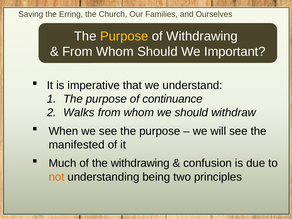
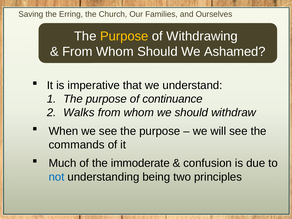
Important: Important -> Ashamed (235, 52)
manifested: manifested -> commands (77, 145)
the withdrawing: withdrawing -> immoderate (140, 163)
not colour: orange -> blue (57, 177)
